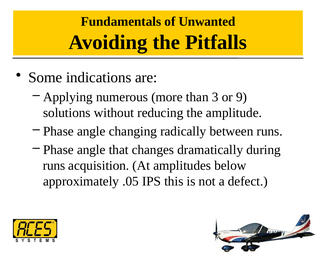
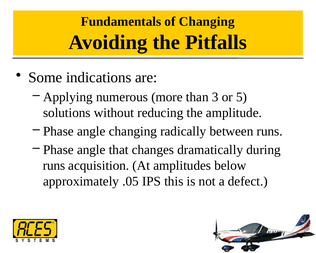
of Unwanted: Unwanted -> Changing (207, 21)
9: 9 -> 5 (241, 97)
